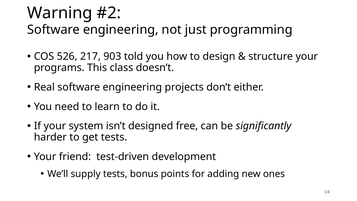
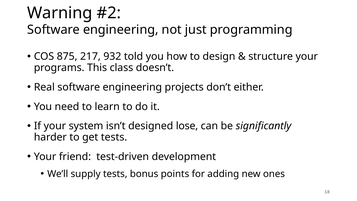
526: 526 -> 875 (67, 56)
903: 903 -> 932 (112, 56)
free: free -> lose (187, 126)
